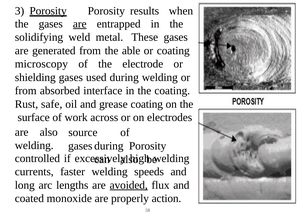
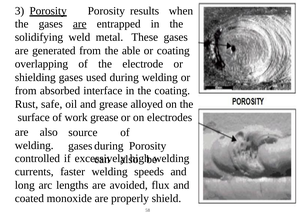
microscopy: microscopy -> overlapping (41, 64)
grease coating: coating -> alloyed (147, 104)
work across: across -> grease (104, 117)
avoided underline: present -> none (129, 185)
action: action -> shield (166, 198)
